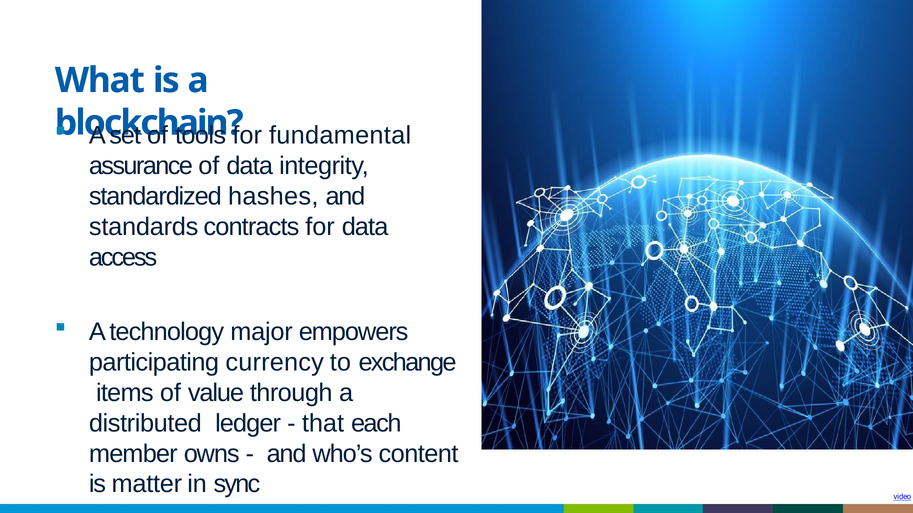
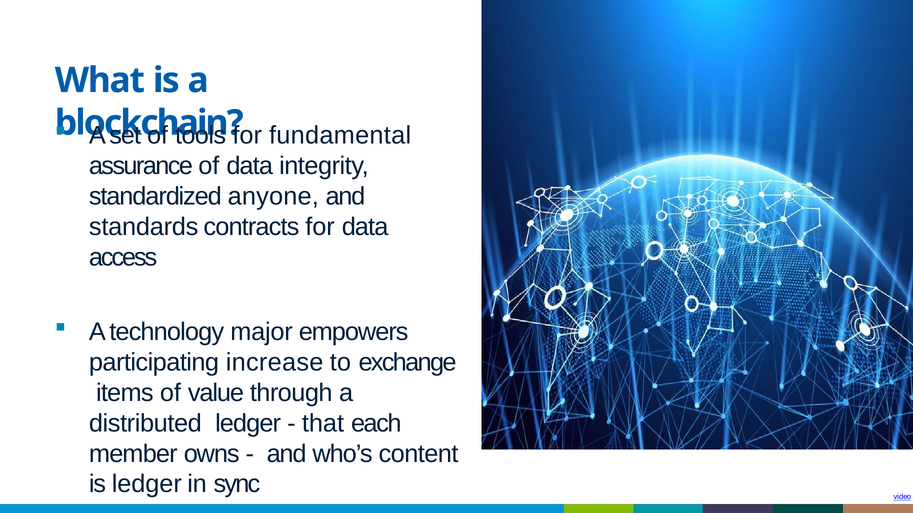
hashes: hashes -> anyone (273, 197)
currency: currency -> increase (275, 363)
is matter: matter -> ledger (147, 485)
